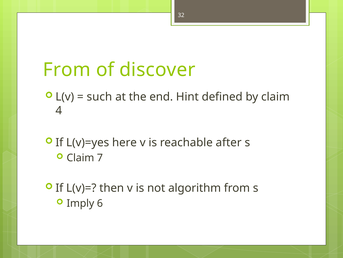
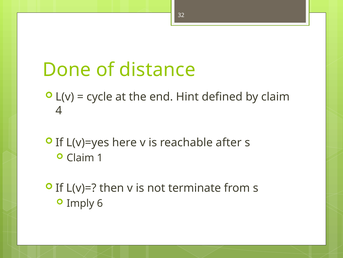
From: From -> Done (67, 70)
discover: discover -> distance (157, 70)
such: such -> cycle (99, 97)
7: 7 -> 1 (100, 157)
algorithm: algorithm -> terminate (195, 188)
